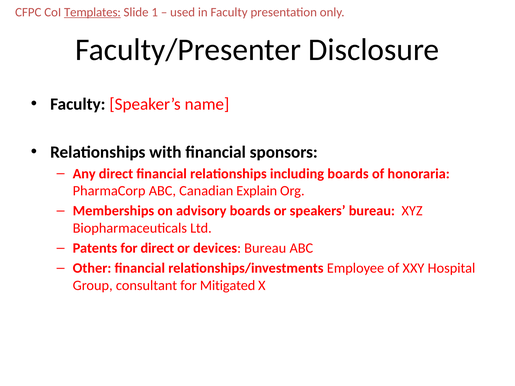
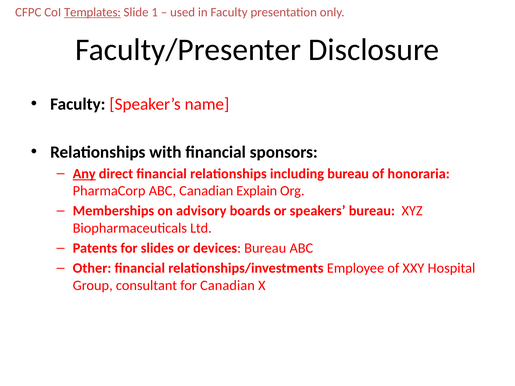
Any underline: none -> present (84, 174)
including boards: boards -> bureau (348, 174)
for direct: direct -> slides (157, 248)
for Mitigated: Mitigated -> Canadian (227, 286)
